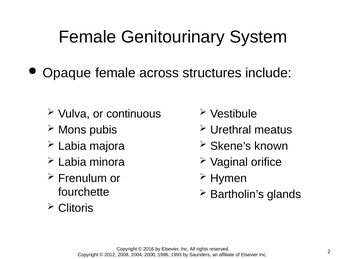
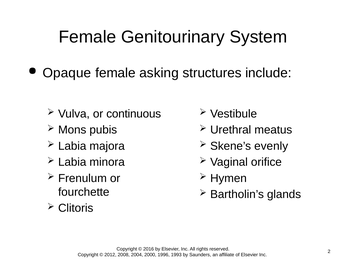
across: across -> asking (159, 73)
known: known -> evenly (271, 146)
